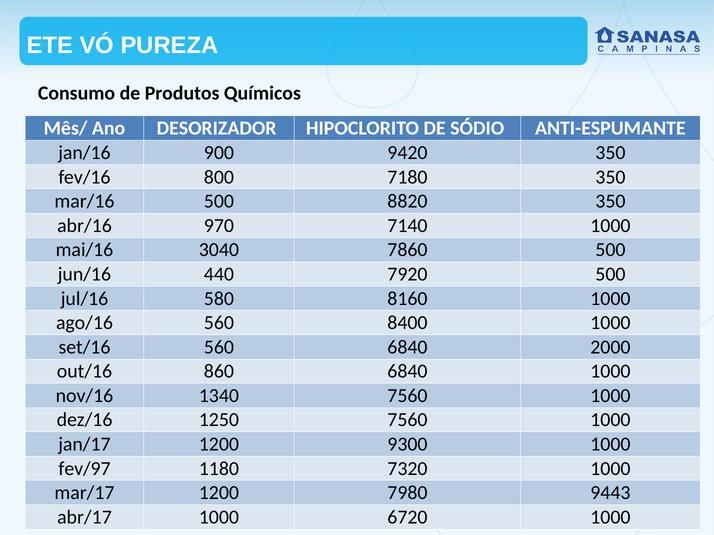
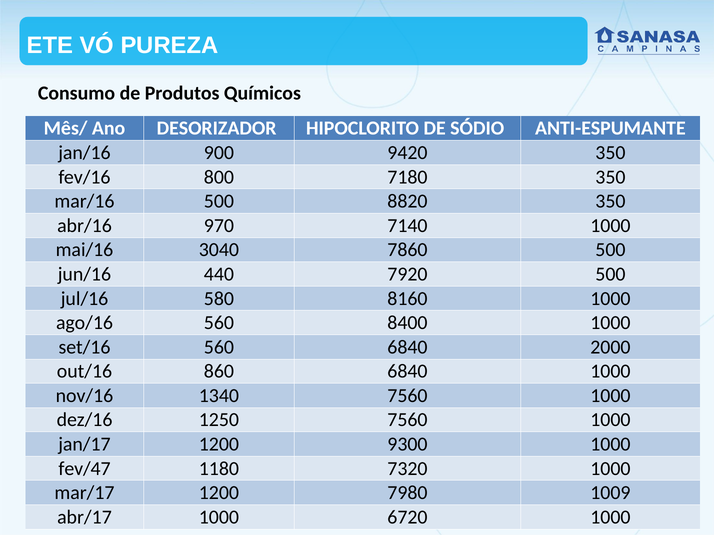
fev/97: fev/97 -> fev/47 (85, 469)
9443: 9443 -> 1009 (610, 493)
